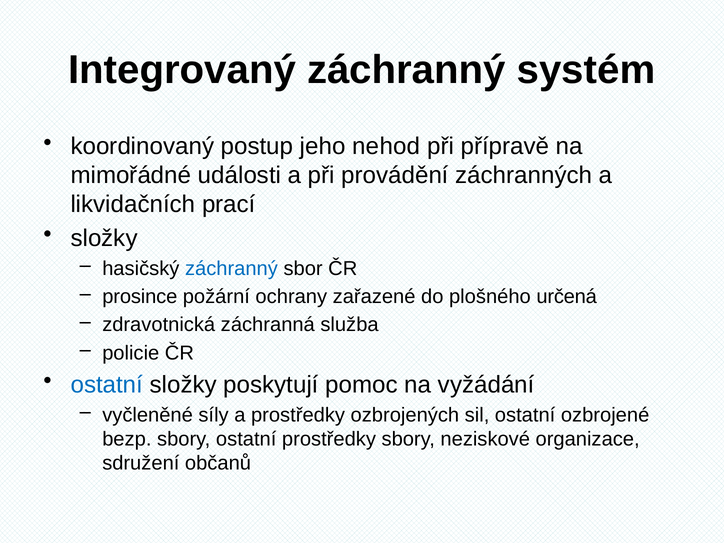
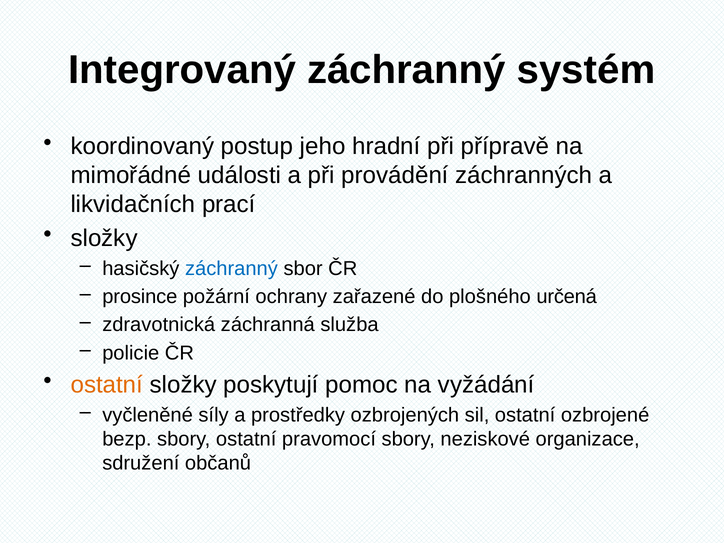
nehod: nehod -> hradní (386, 146)
ostatní colour: blue -> orange (107, 385)
ostatní prostředky: prostředky -> pravomocí (329, 439)
